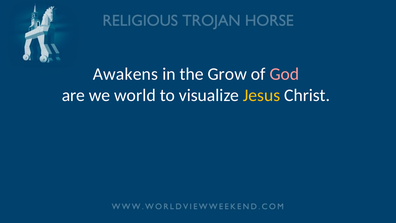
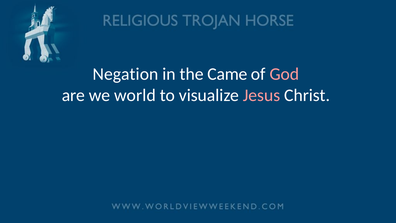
Awakens: Awakens -> Negation (125, 74)
Grow: Grow -> Came (227, 74)
Jesus colour: yellow -> pink (261, 95)
